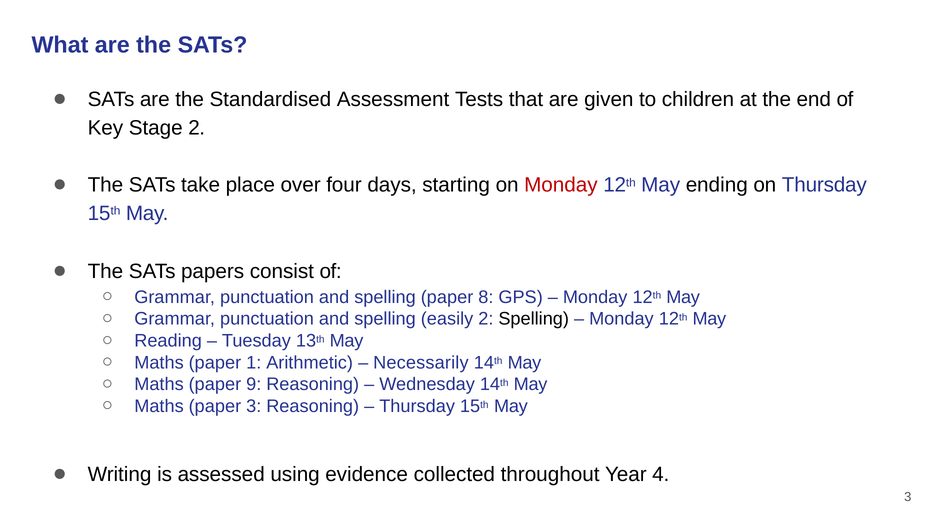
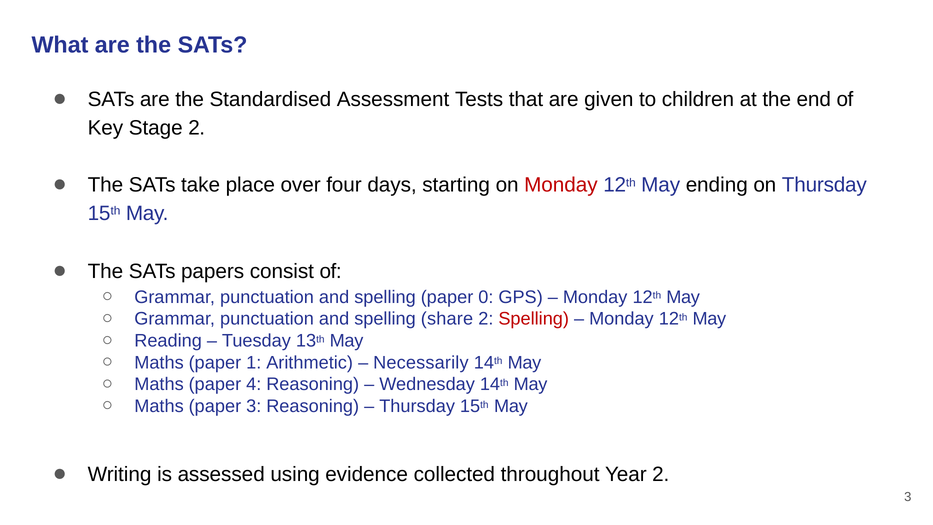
8: 8 -> 0 (486, 297)
easily: easily -> share (447, 319)
Spelling colour: black -> red (534, 319)
9: 9 -> 4 (254, 384)
Year 4: 4 -> 2 (661, 474)
